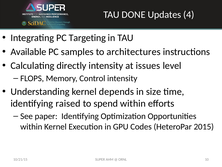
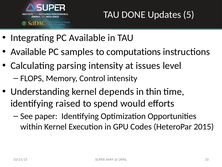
4: 4 -> 5 (189, 15)
PC Targeting: Targeting -> Available (87, 38)
architectures: architectures -> computations (134, 52)
directly: directly -> parsing (71, 65)
size: size -> thin (154, 91)
spend within: within -> would (133, 103)
